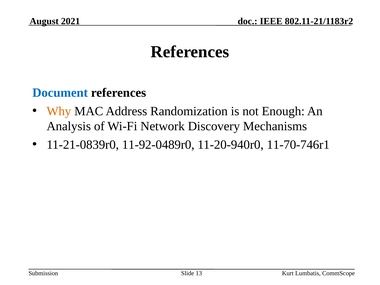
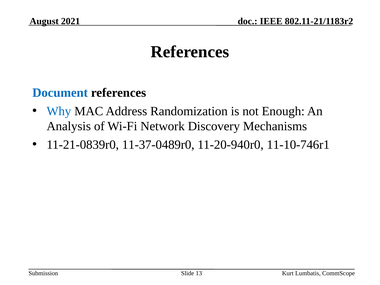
Why colour: orange -> blue (59, 111)
11-92-0489r0: 11-92-0489r0 -> 11-37-0489r0 (158, 145)
11-70-746r1: 11-70-746r1 -> 11-10-746r1 (298, 145)
